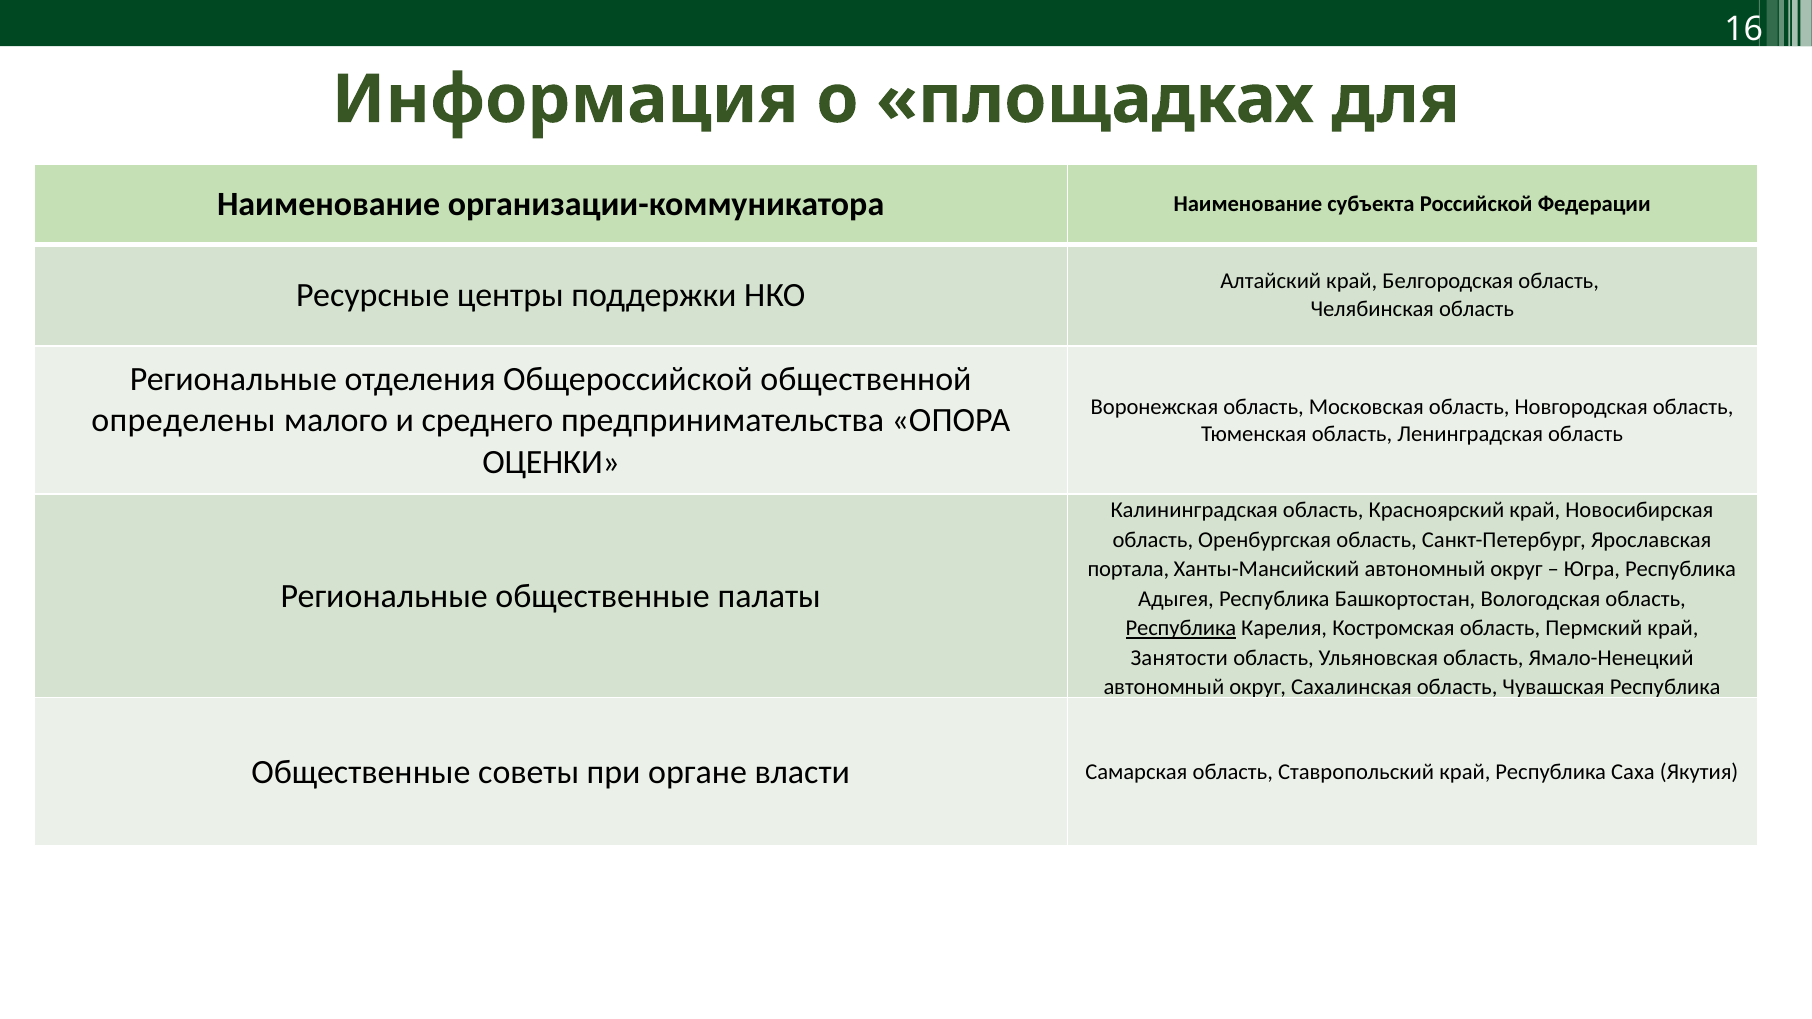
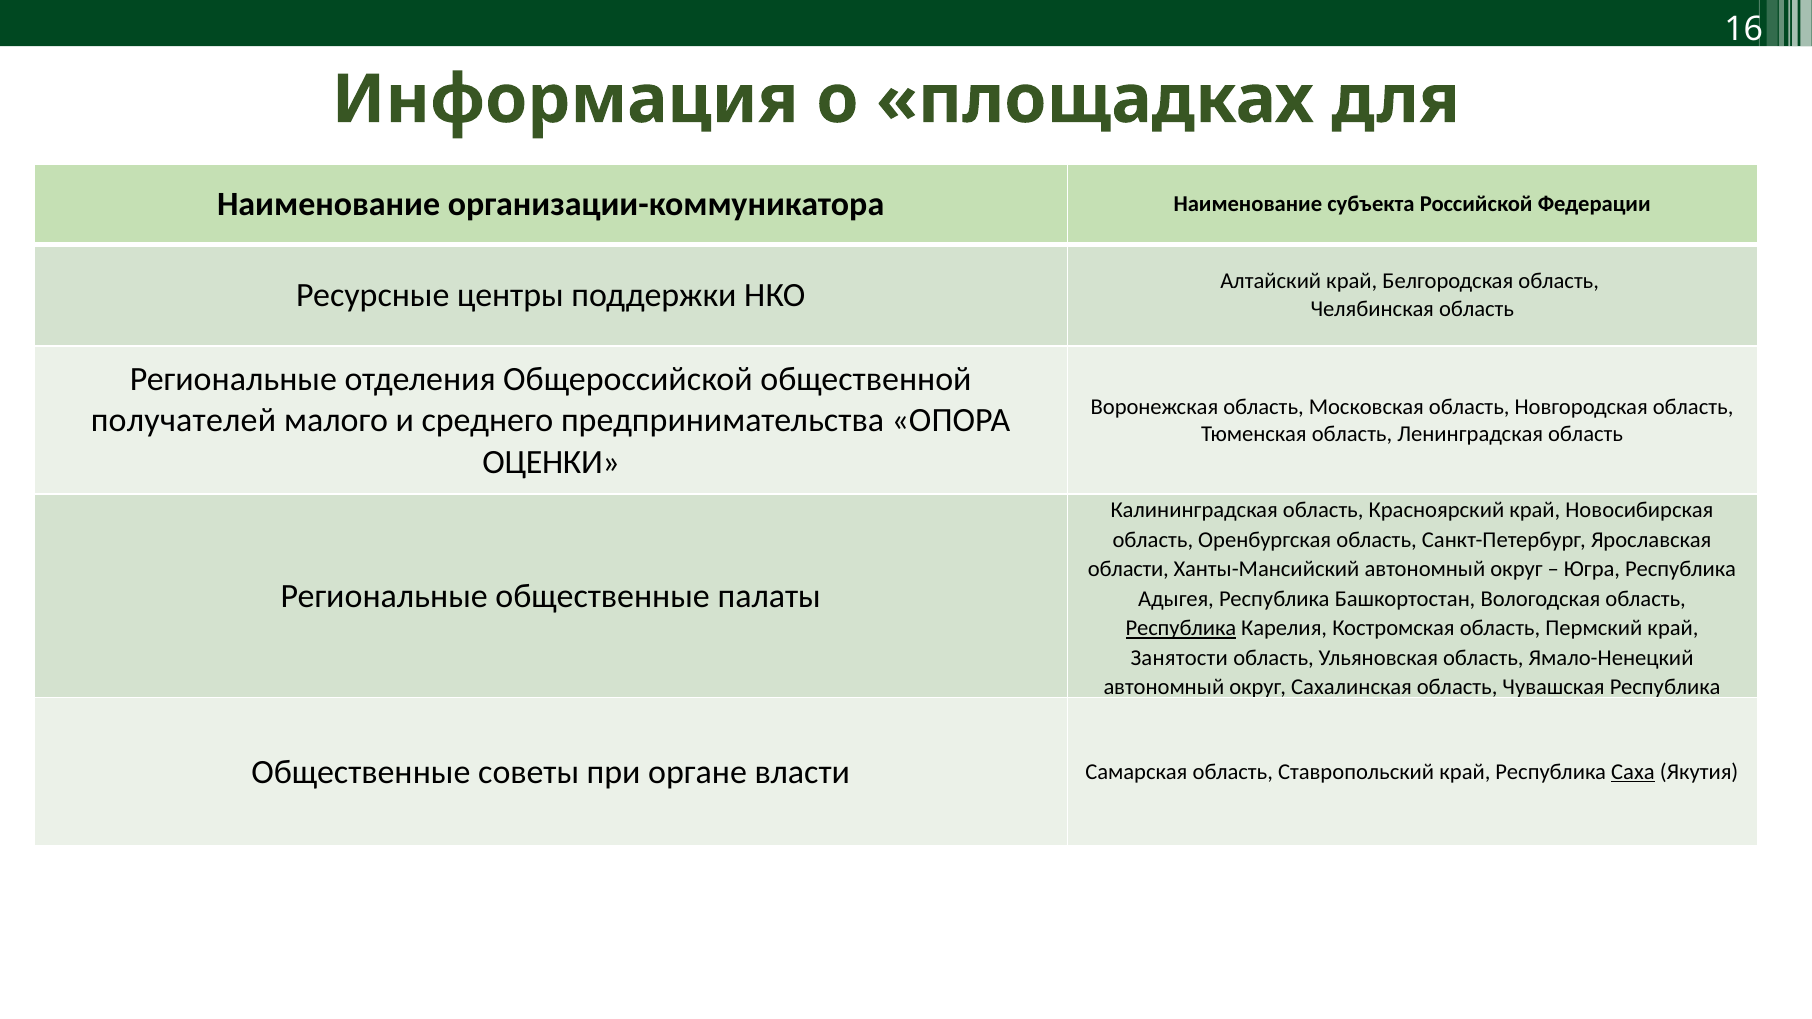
определены: определены -> получателей (184, 421)
портала: портала -> области (1128, 569)
Саха underline: none -> present (1633, 772)
